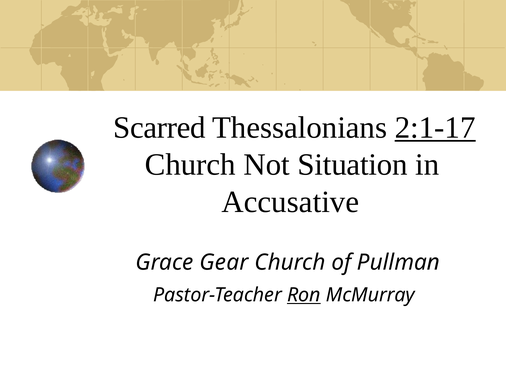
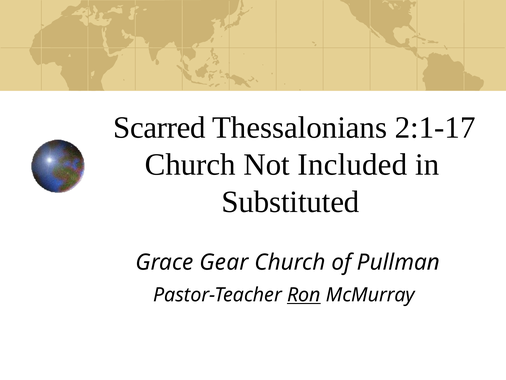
2:1-17 underline: present -> none (435, 127)
Situation: Situation -> Included (352, 164)
Accusative: Accusative -> Substituted (290, 202)
